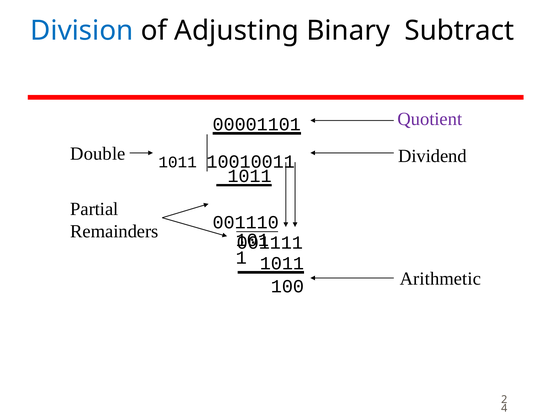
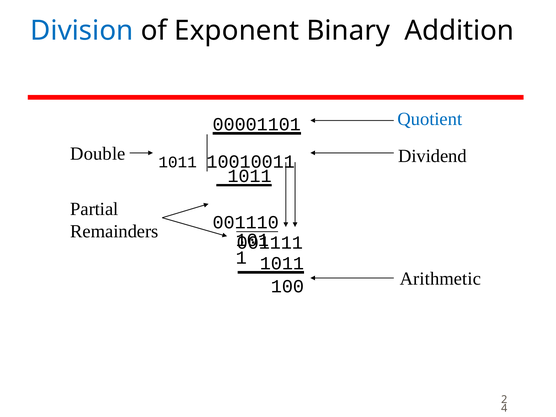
Adjusting: Adjusting -> Exponent (237, 31)
Subtract: Subtract -> Addition (459, 31)
Quotient colour: purple -> blue (430, 119)
